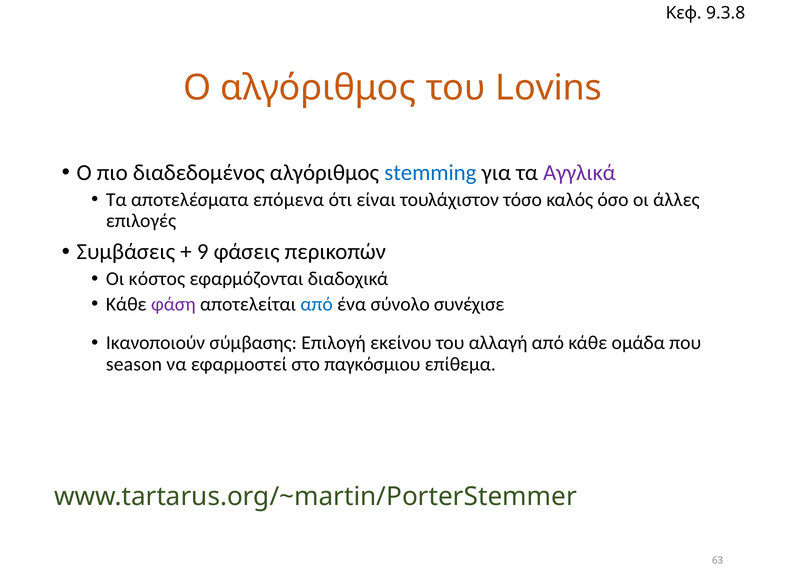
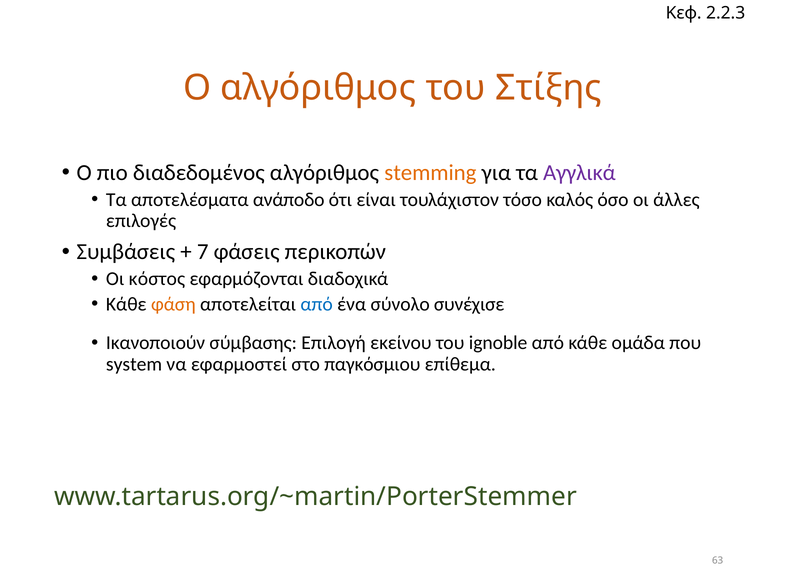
9.3.8: 9.3.8 -> 2.2.3 (726, 13)
Lovins: Lovins -> Στίξης (549, 88)
stemming colour: blue -> orange (430, 173)
επόμενα: επόμενα -> ανάποδο (289, 200)
9: 9 -> 7 (203, 252)
φάση colour: purple -> orange (173, 305)
αλλαγή: αλλαγή -> ignoble (498, 343)
season: season -> system (134, 365)
